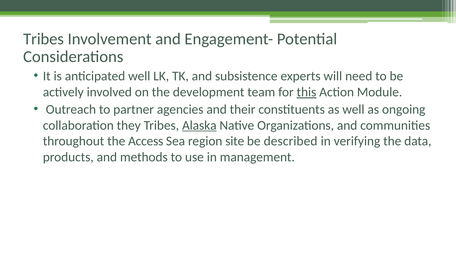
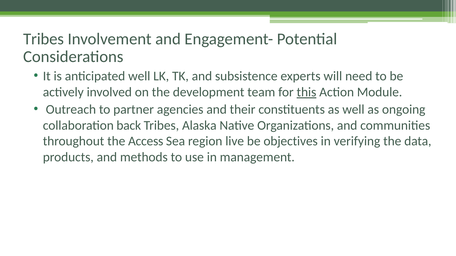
they: they -> back (129, 126)
Alaska underline: present -> none (199, 126)
site: site -> live (235, 141)
described: described -> objectives (291, 141)
